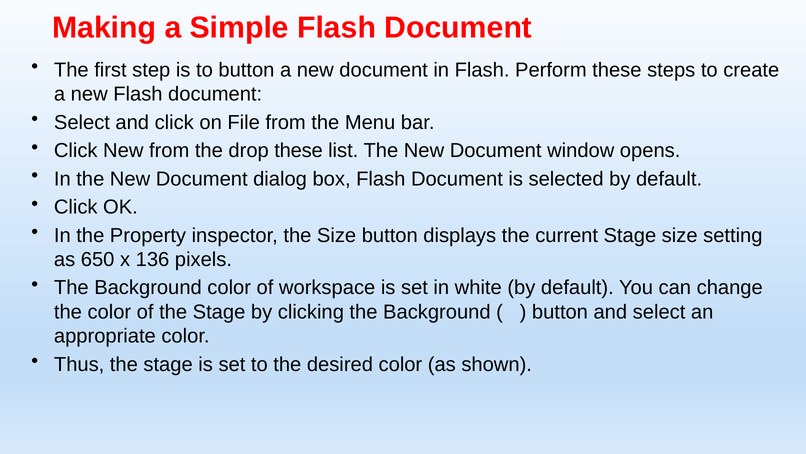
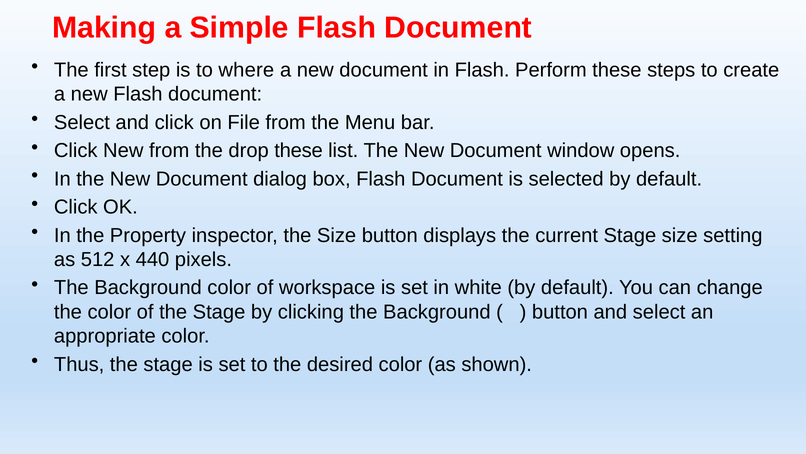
to button: button -> where (246, 70)
650: 650 -> 512 (98, 259)
136: 136 -> 440 (152, 259)
